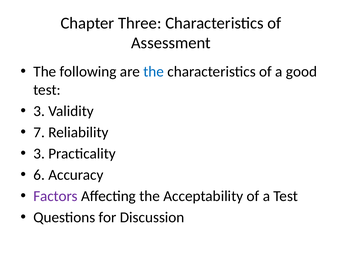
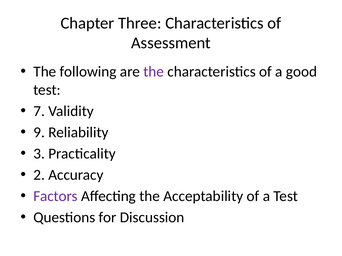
the colour: blue -> purple (154, 72)
3: 3 -> 7 (39, 111)
7: 7 -> 9 (39, 133)
6: 6 -> 2 (39, 175)
